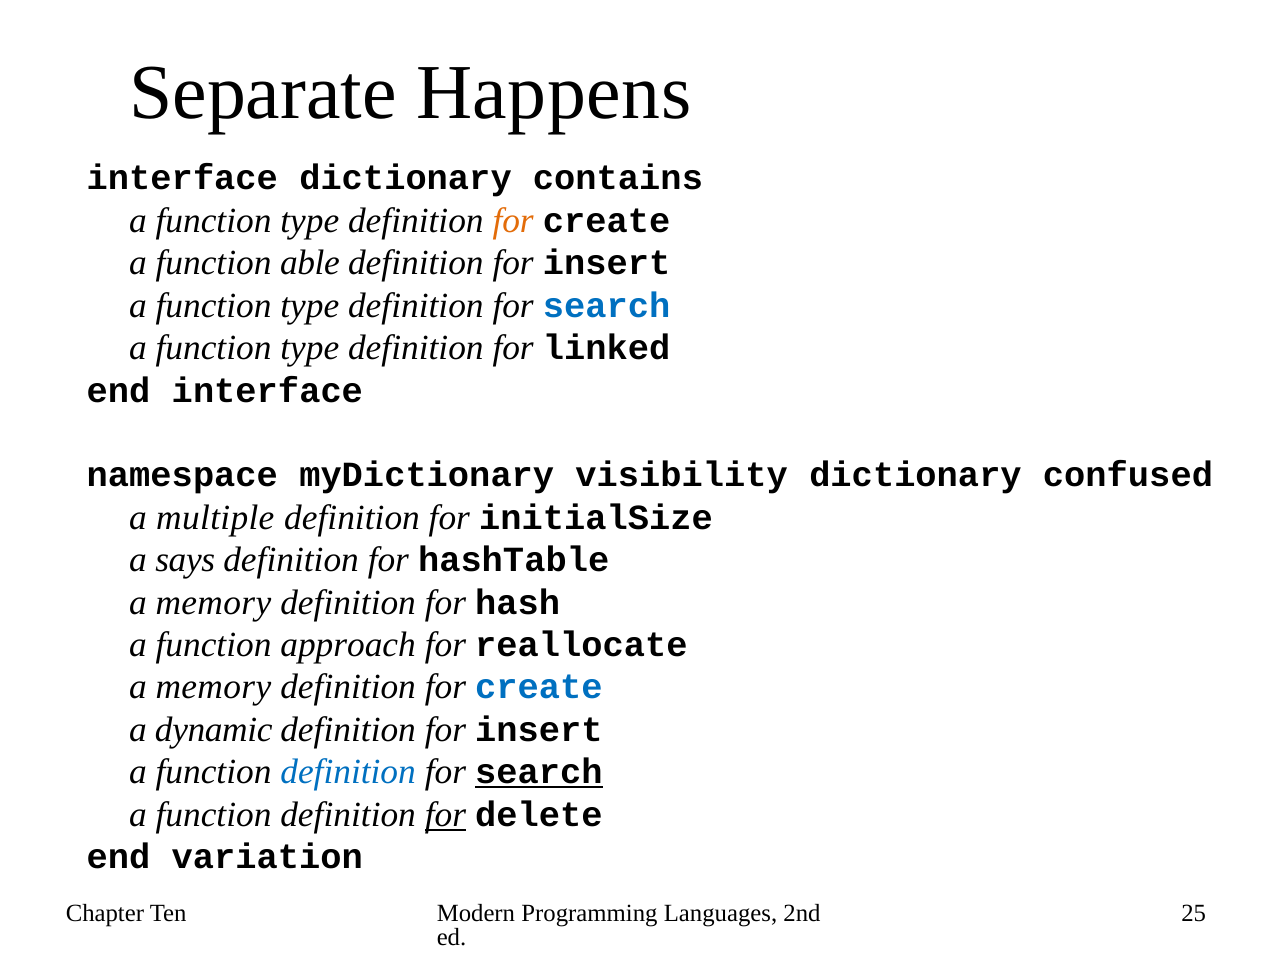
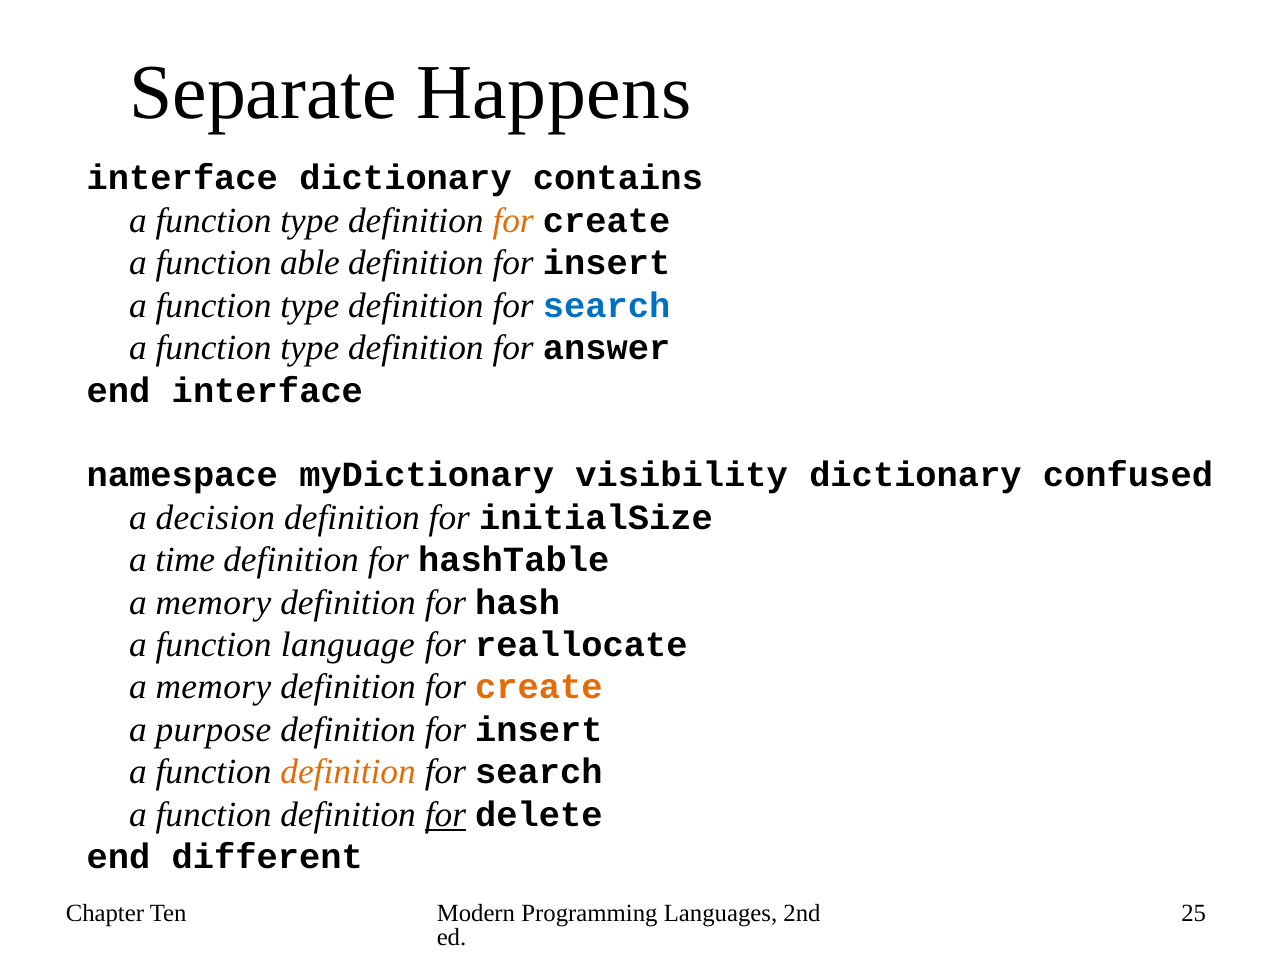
linked: linked -> answer (607, 348)
multiple: multiple -> decision (215, 518)
says: says -> time (185, 560)
approach: approach -> language (348, 645)
create colour: blue -> orange (539, 687)
dynamic: dynamic -> purpose (213, 730)
definition colour: blue -> orange (348, 772)
search underline: present -> none (539, 772)
variation: variation -> different (267, 857)
